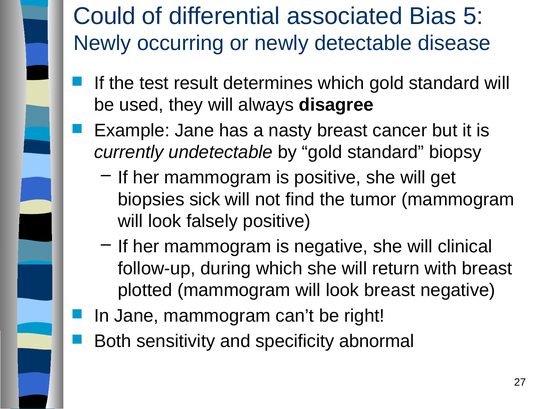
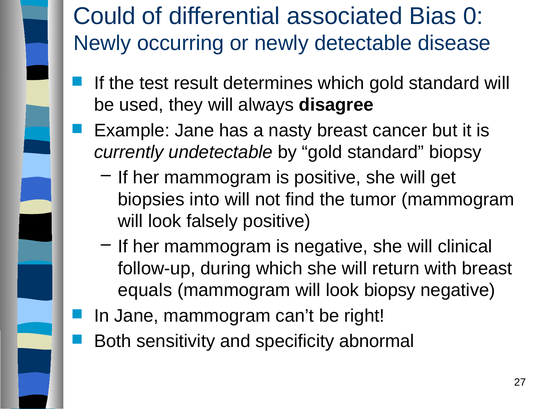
5: 5 -> 0 (473, 16)
sick: sick -> into (205, 199)
plotted: plotted -> equals (145, 290)
look breast: breast -> biopsy (390, 290)
